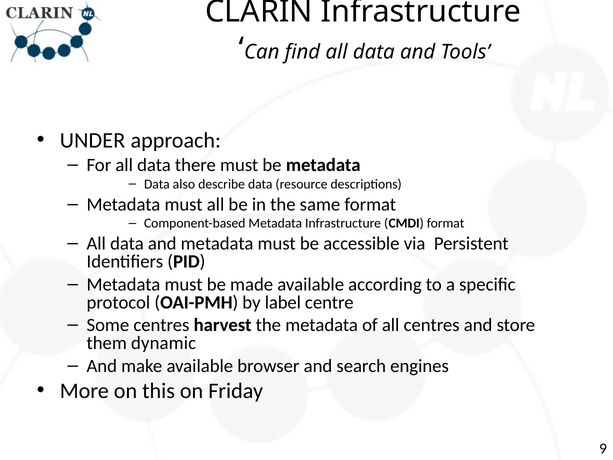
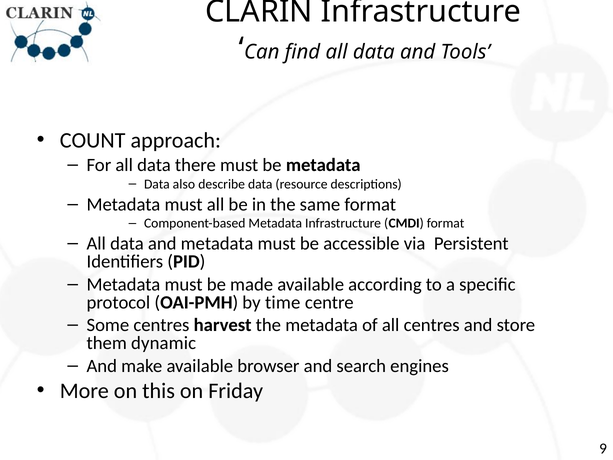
UNDER: UNDER -> COUNT (93, 140)
label: label -> time (283, 302)
